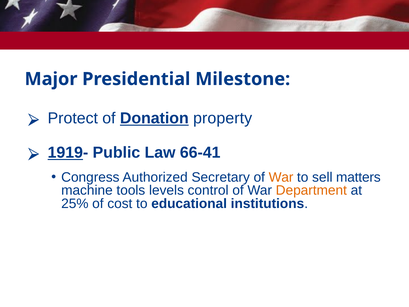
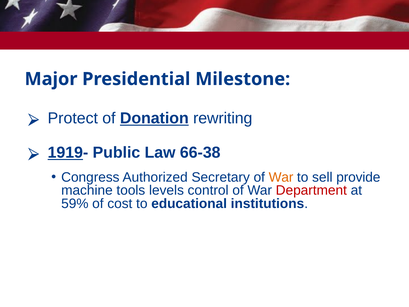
property: property -> rewriting (223, 118)
66-41: 66-41 -> 66-38 (200, 152)
matters: matters -> provide (358, 177)
Department colour: orange -> red (311, 190)
25%: 25% -> 59% (75, 203)
